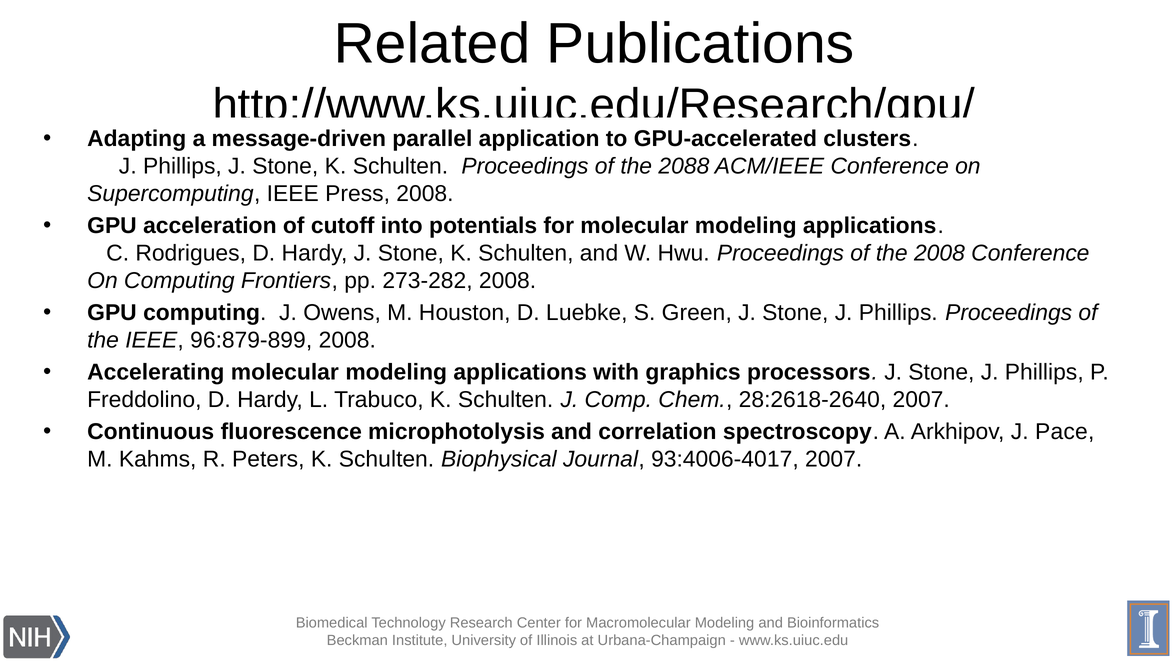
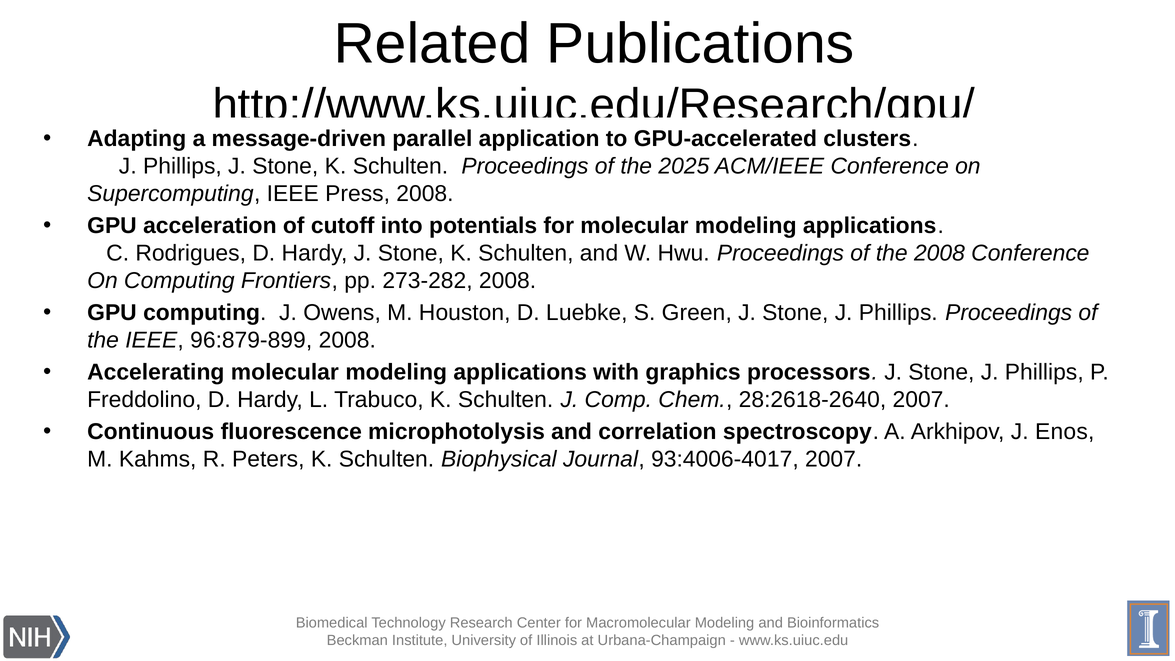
2088: 2088 -> 2025 (684, 166)
Pace: Pace -> Enos (1065, 432)
